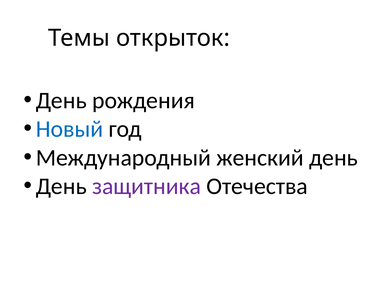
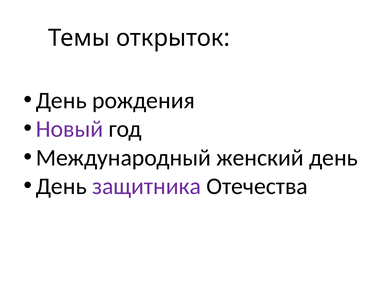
Новый colour: blue -> purple (70, 129)
